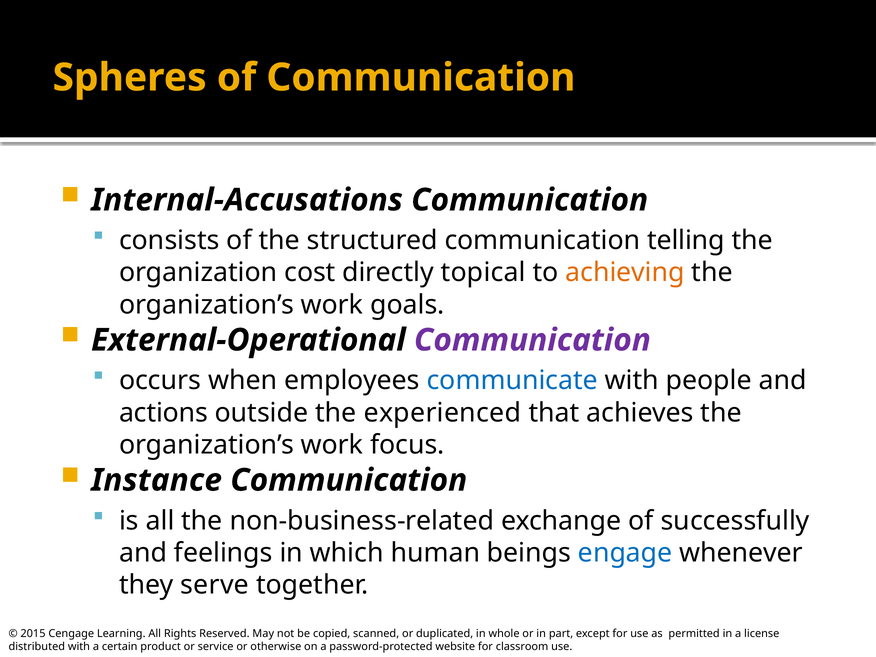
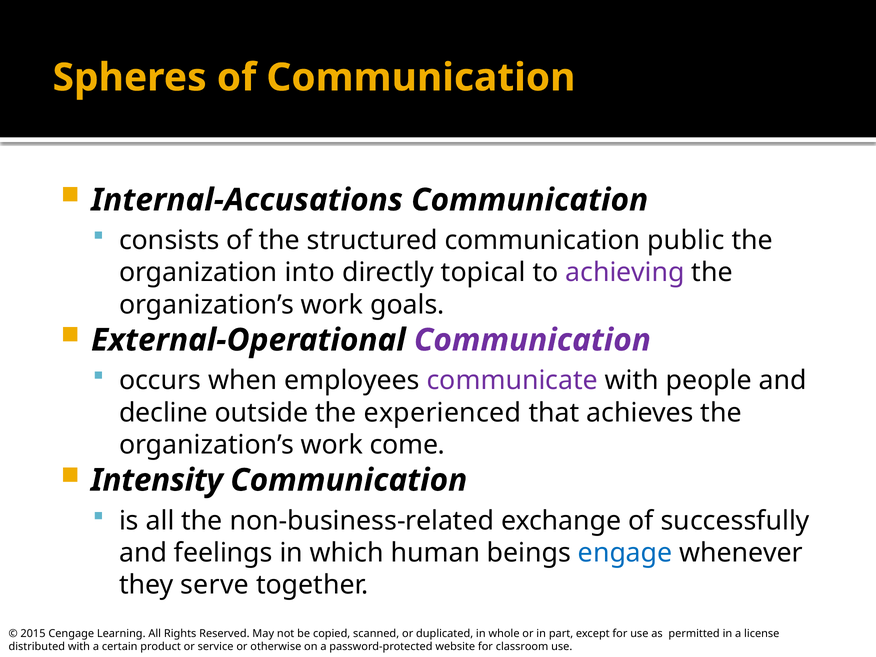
telling: telling -> public (686, 241)
cost: cost -> into (310, 273)
achieving colour: orange -> purple (625, 273)
communicate colour: blue -> purple (512, 381)
actions: actions -> decline (164, 413)
focus: focus -> come (407, 445)
Instance: Instance -> Intensity (157, 480)
